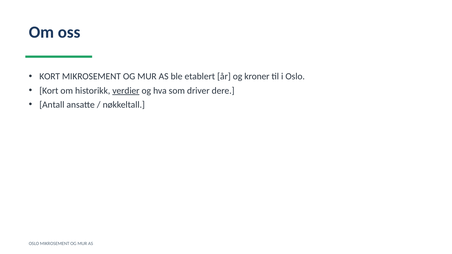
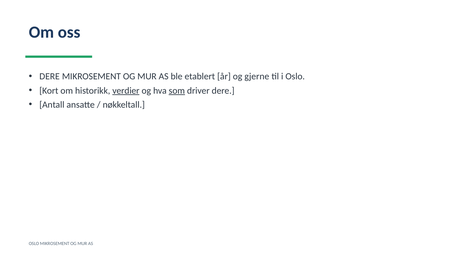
KORT: KORT -> DERE (50, 77)
kroner: kroner -> gjerne (257, 77)
som underline: none -> present (177, 91)
